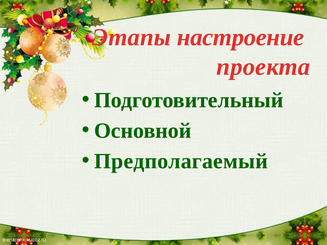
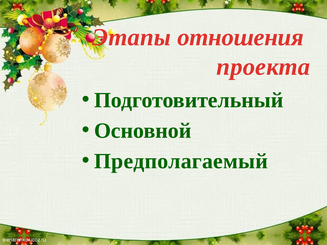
настроение: настроение -> отношения (241, 37)
